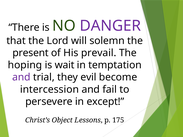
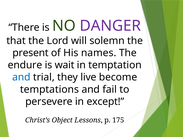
prevail: prevail -> names (99, 53)
hoping: hoping -> endure (25, 65)
and colour: purple -> blue (21, 77)
evil: evil -> live (88, 77)
intercession: intercession -> temptations (49, 90)
